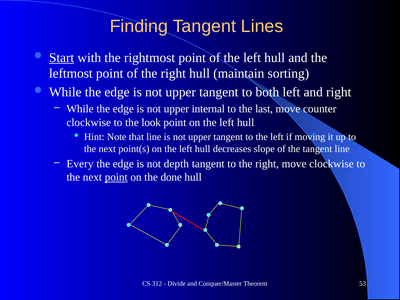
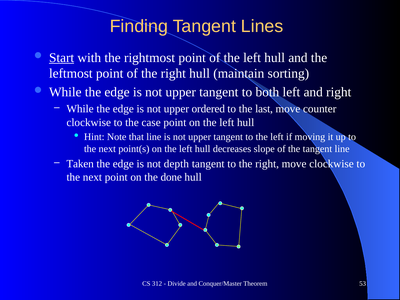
internal: internal -> ordered (208, 109)
look: look -> case (151, 122)
Every: Every -> Taken (80, 164)
point underline: present -> none (116, 177)
